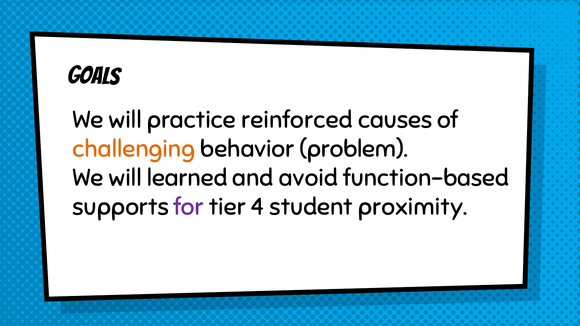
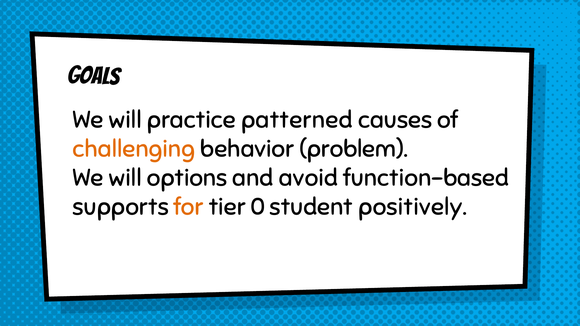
reinforced: reinforced -> patterned (297, 120)
learned: learned -> options (187, 178)
for colour: purple -> orange (189, 207)
4: 4 -> 0 (258, 207)
proximity: proximity -> positively (412, 207)
